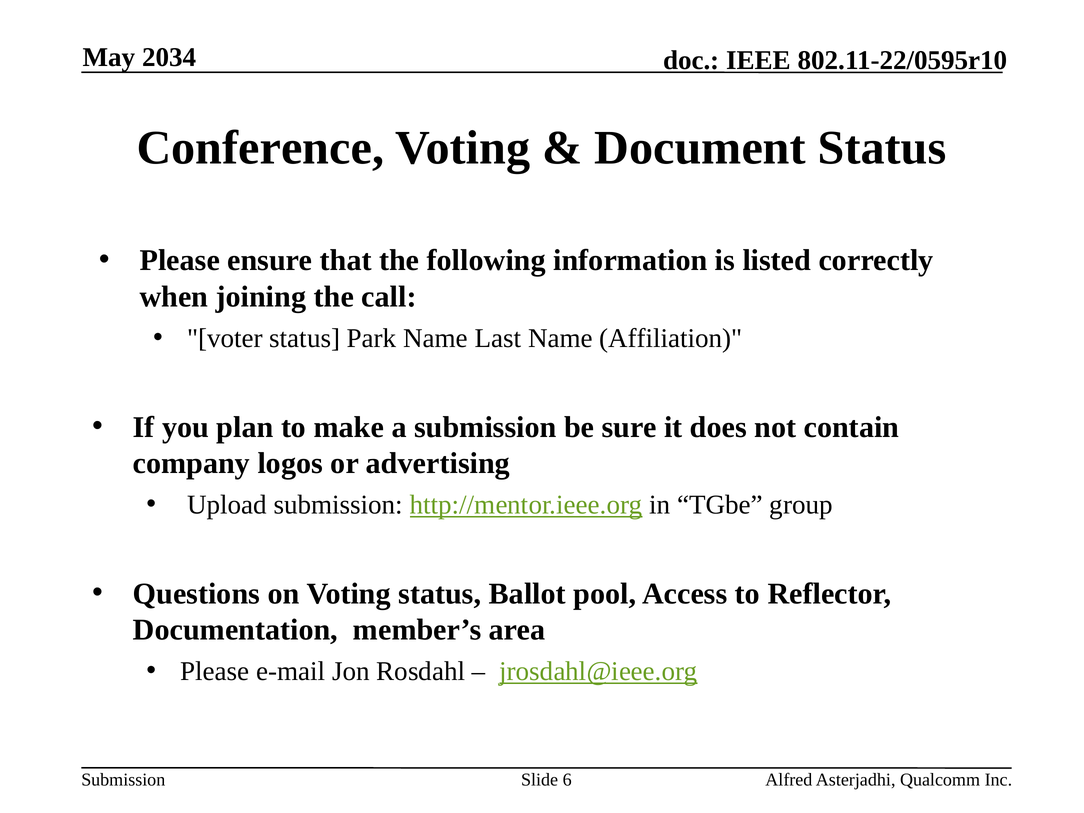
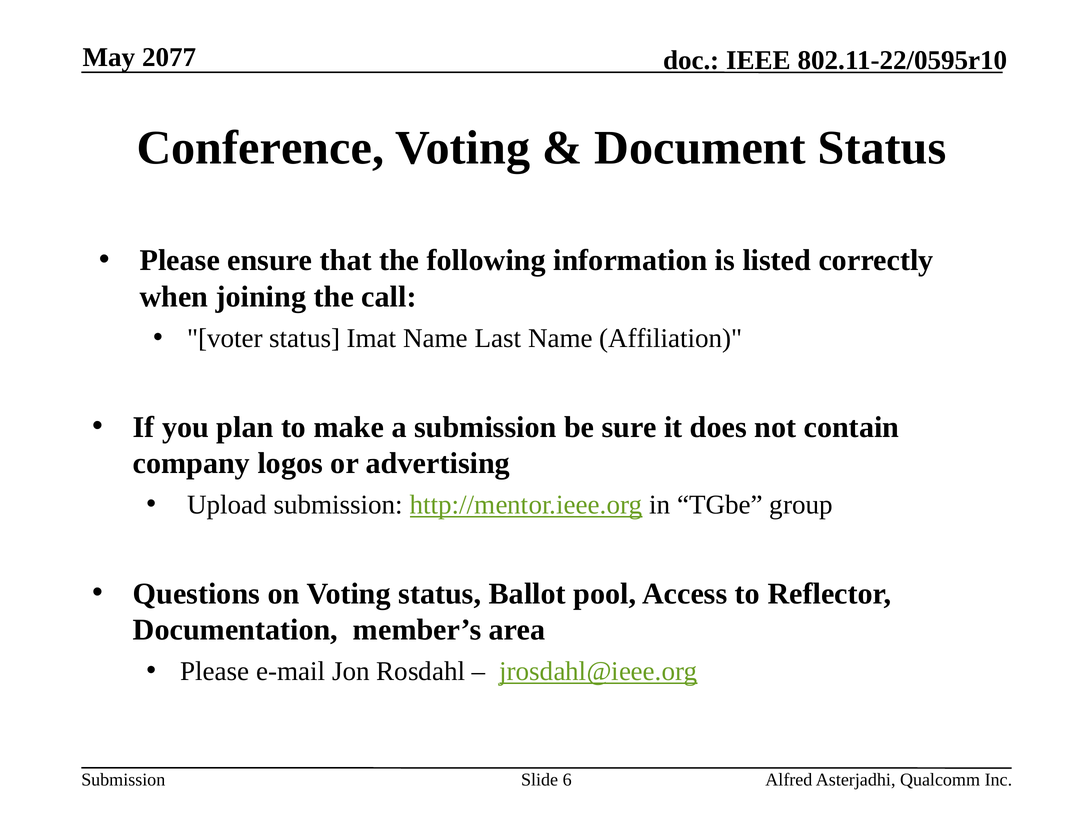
2034: 2034 -> 2077 (169, 57)
Park: Park -> Imat (372, 338)
